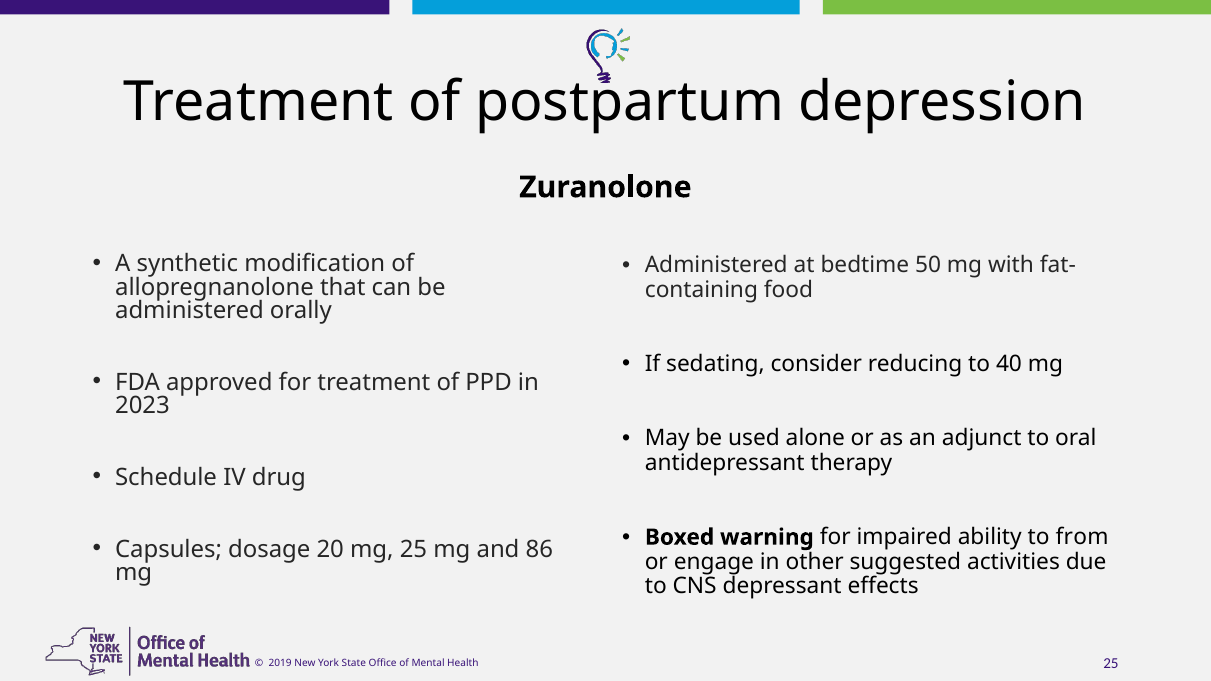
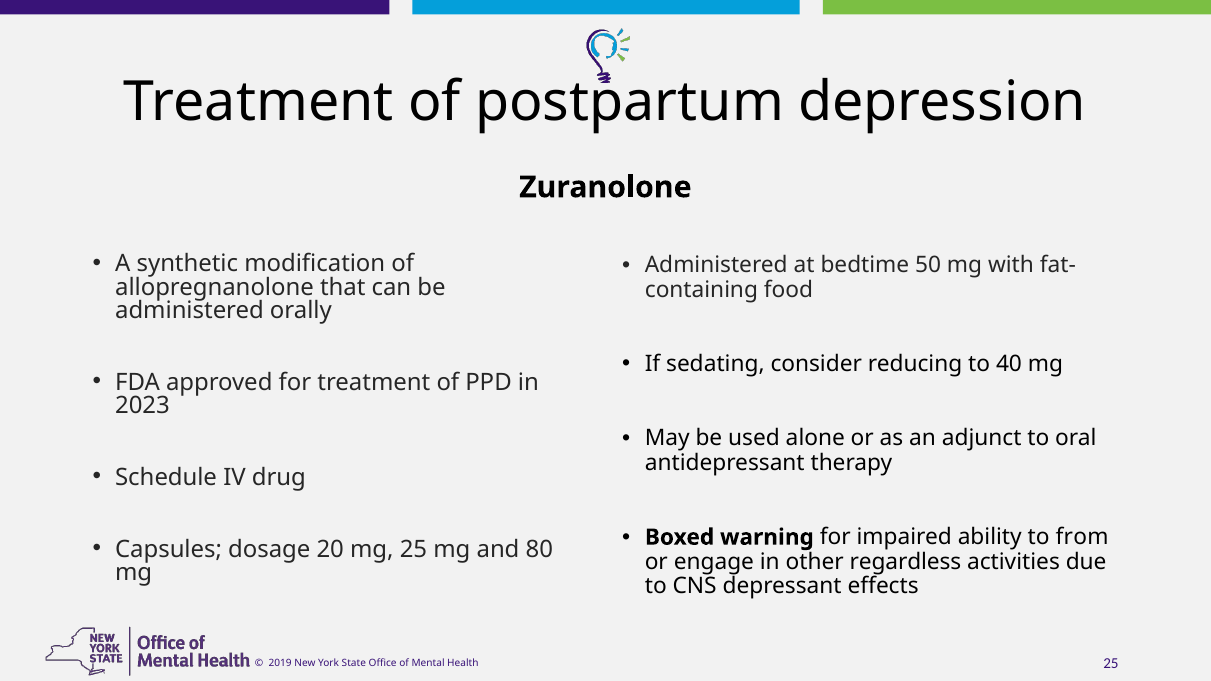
86: 86 -> 80 (539, 549)
suggested: suggested -> regardless (905, 562)
